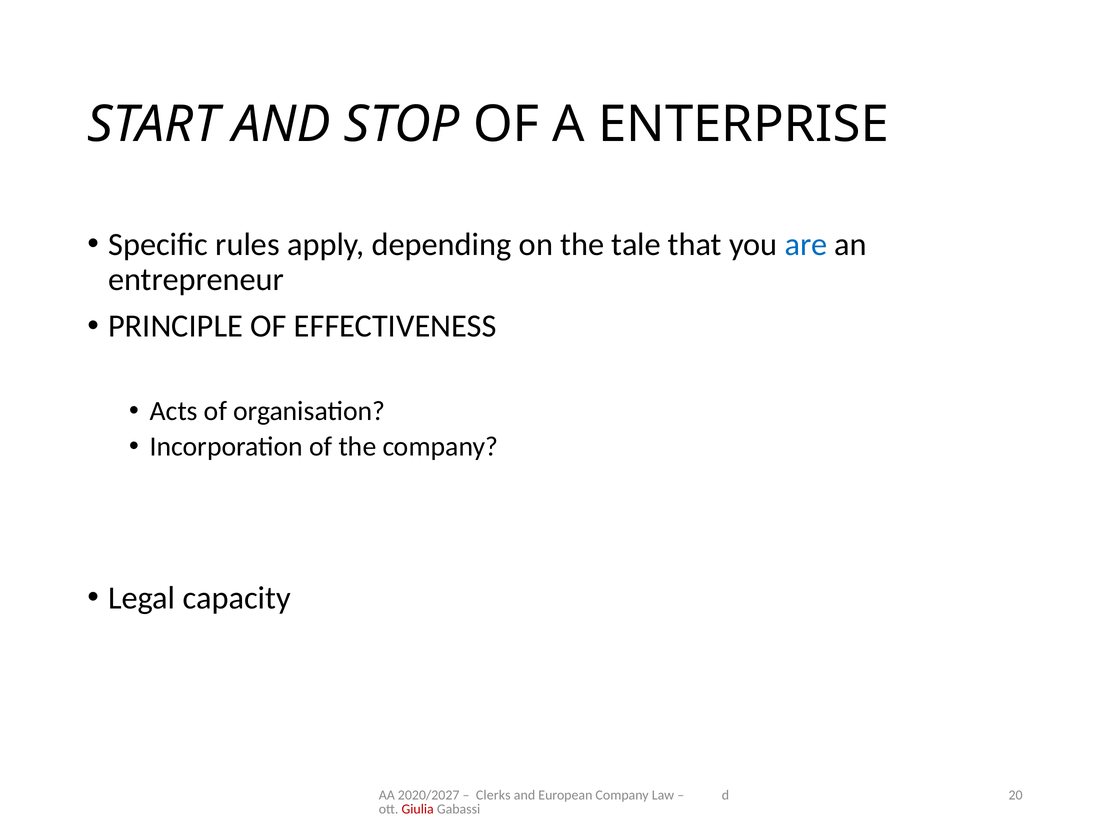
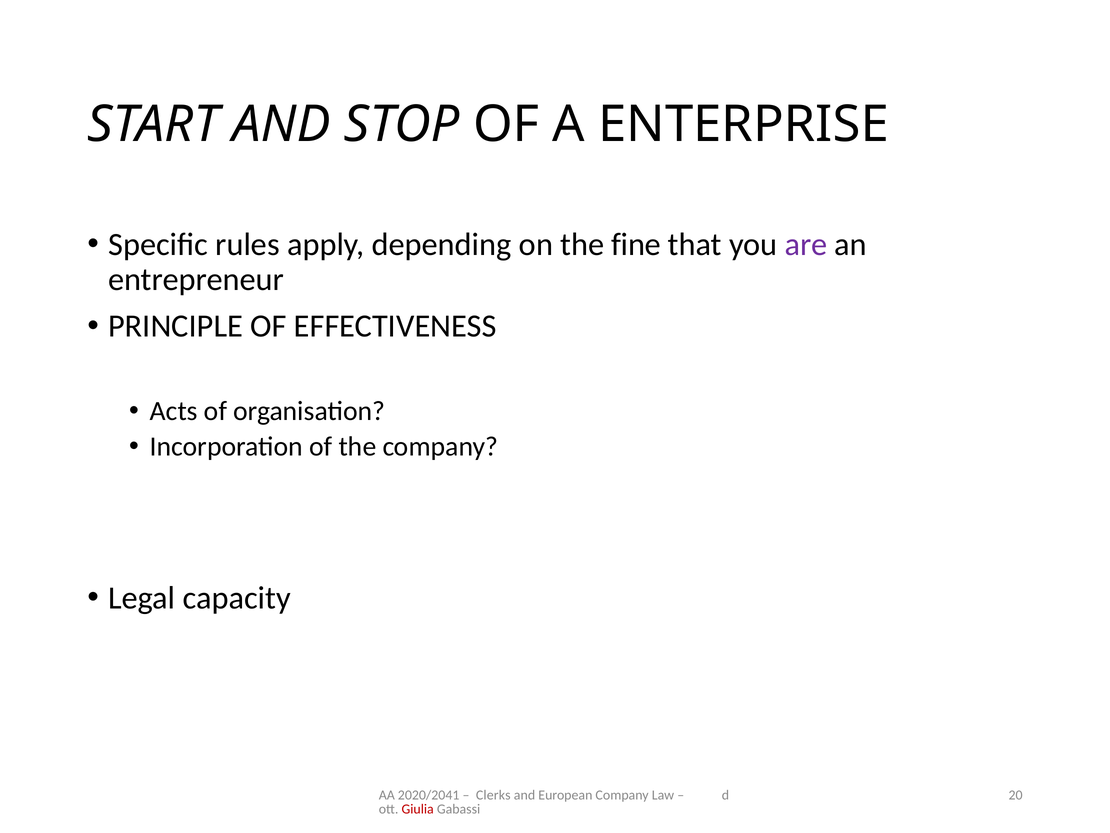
tale: tale -> fine (636, 244)
are colour: blue -> purple (806, 244)
2020/2027: 2020/2027 -> 2020/2041 (429, 795)
